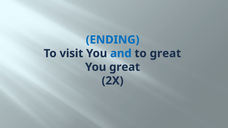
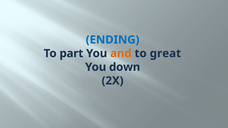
visit: visit -> part (71, 54)
and colour: blue -> orange (121, 54)
You great: great -> down (125, 67)
